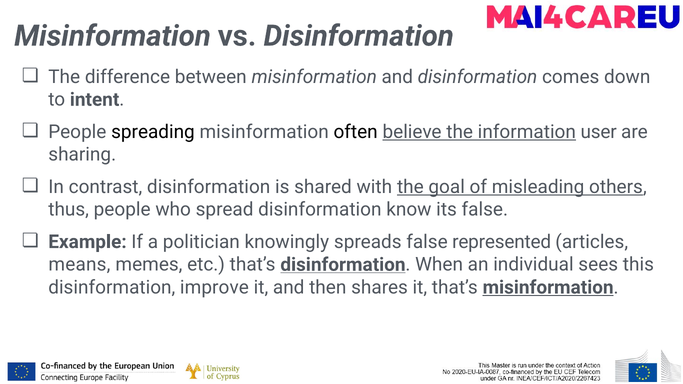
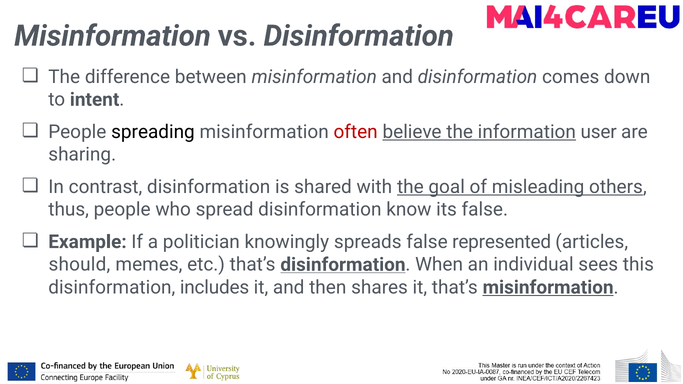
often colour: black -> red (356, 132)
means: means -> should (79, 265)
improve: improve -> includes (215, 288)
